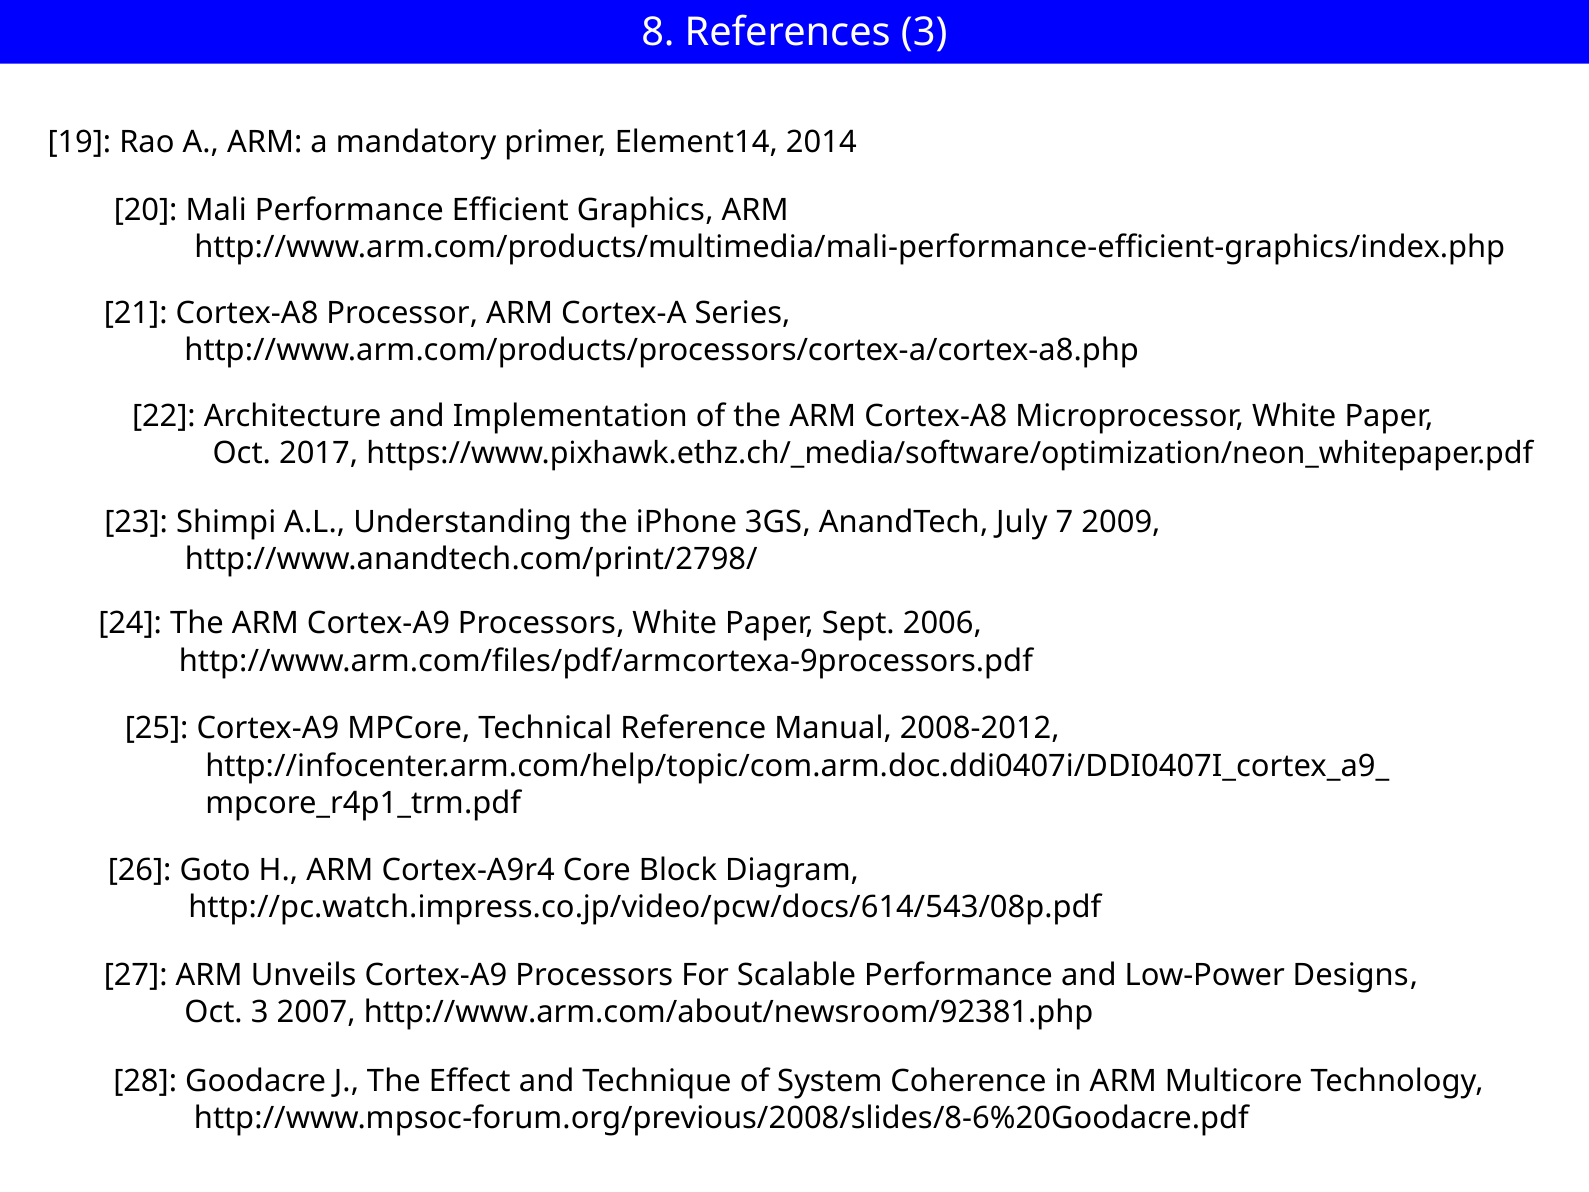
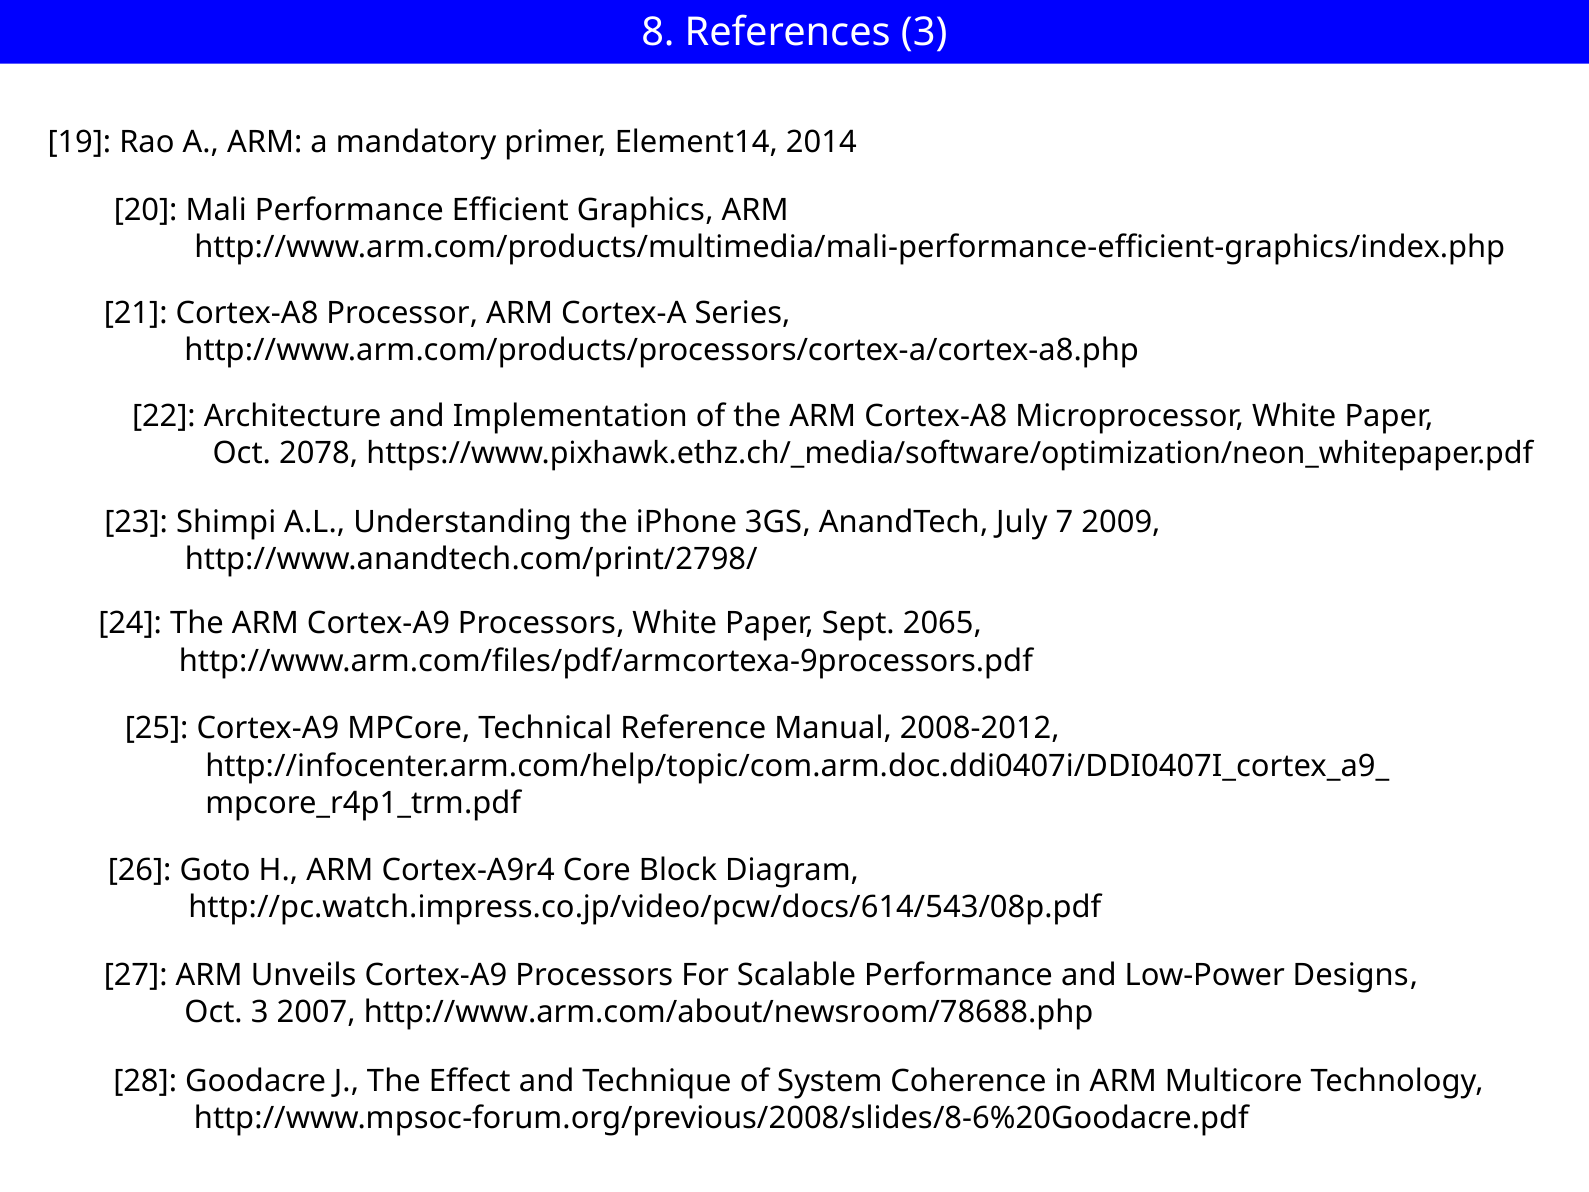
2017: 2017 -> 2078 (319, 454)
2006: 2006 -> 2065 (942, 624)
http://www.arm.com/about/newsroom/92381.php: http://www.arm.com/about/newsroom/92381.php -> http://www.arm.com/about/newsroom/78688.php (729, 1012)
